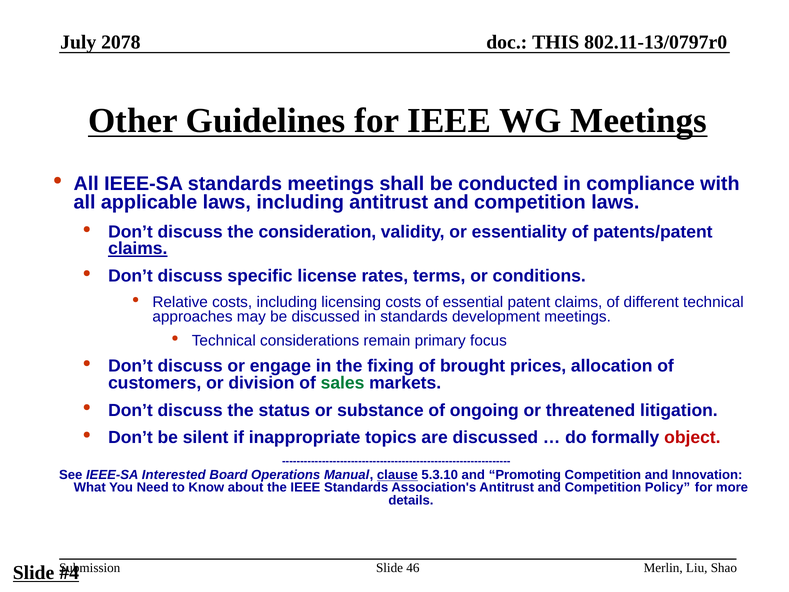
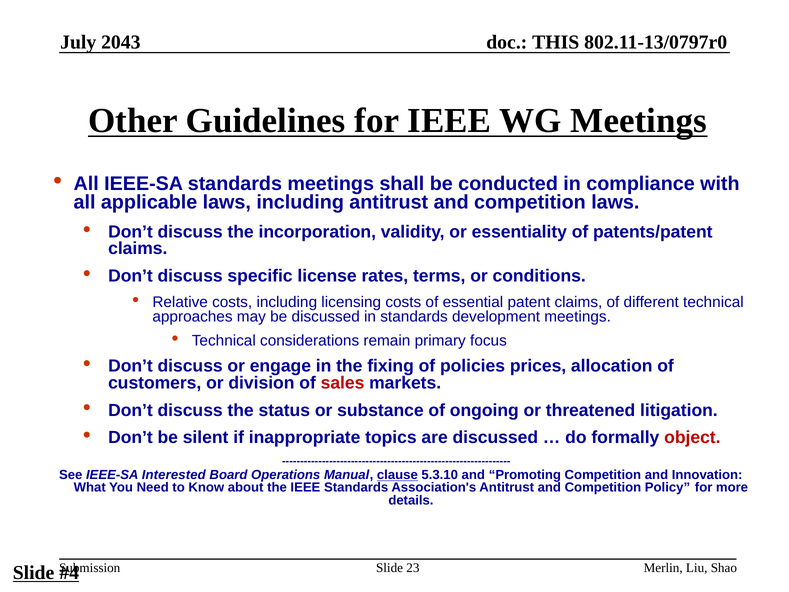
2078: 2078 -> 2043 (121, 42)
consideration: consideration -> incorporation (317, 232)
claims underline: present -> none (138, 249)
brought: brought -> policies (473, 366)
sales colour: green -> red (343, 383)
46: 46 -> 23 (413, 568)
